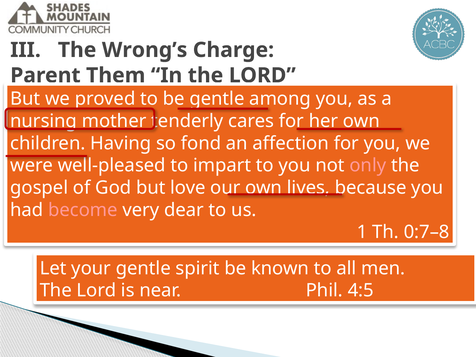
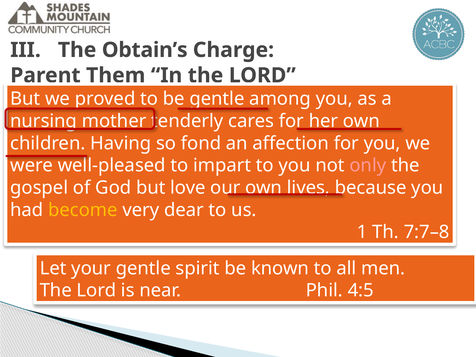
Wrong’s: Wrong’s -> Obtain’s (145, 50)
become colour: pink -> yellow (83, 210)
0:7–8: 0:7–8 -> 7:7–8 (427, 232)
